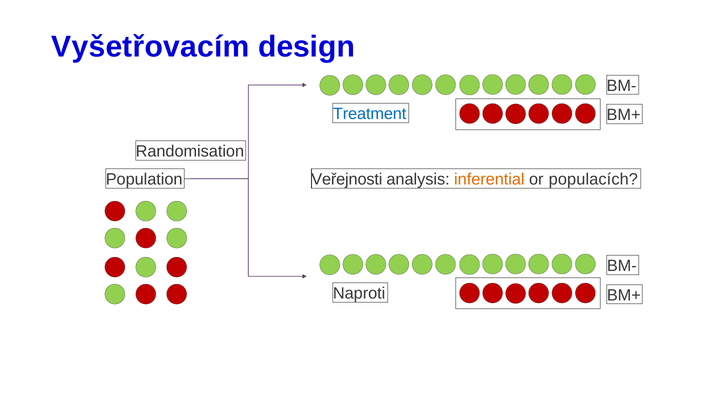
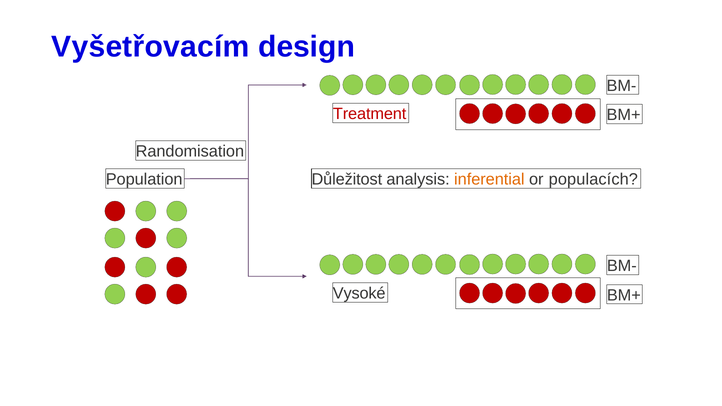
Treatment colour: blue -> red (370, 114)
Veřejnosti: Veřejnosti -> Důležitost (347, 180)
Naproti: Naproti -> Vysoké (359, 294)
